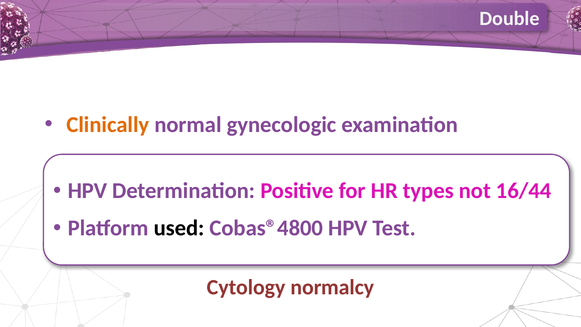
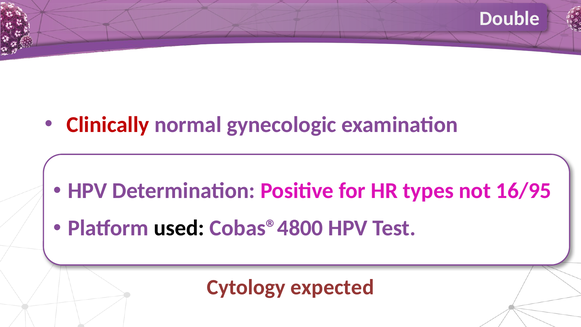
Clinically colour: orange -> red (108, 125)
16/44: 16/44 -> 16/95 (524, 191)
normalcy: normalcy -> expected (332, 287)
